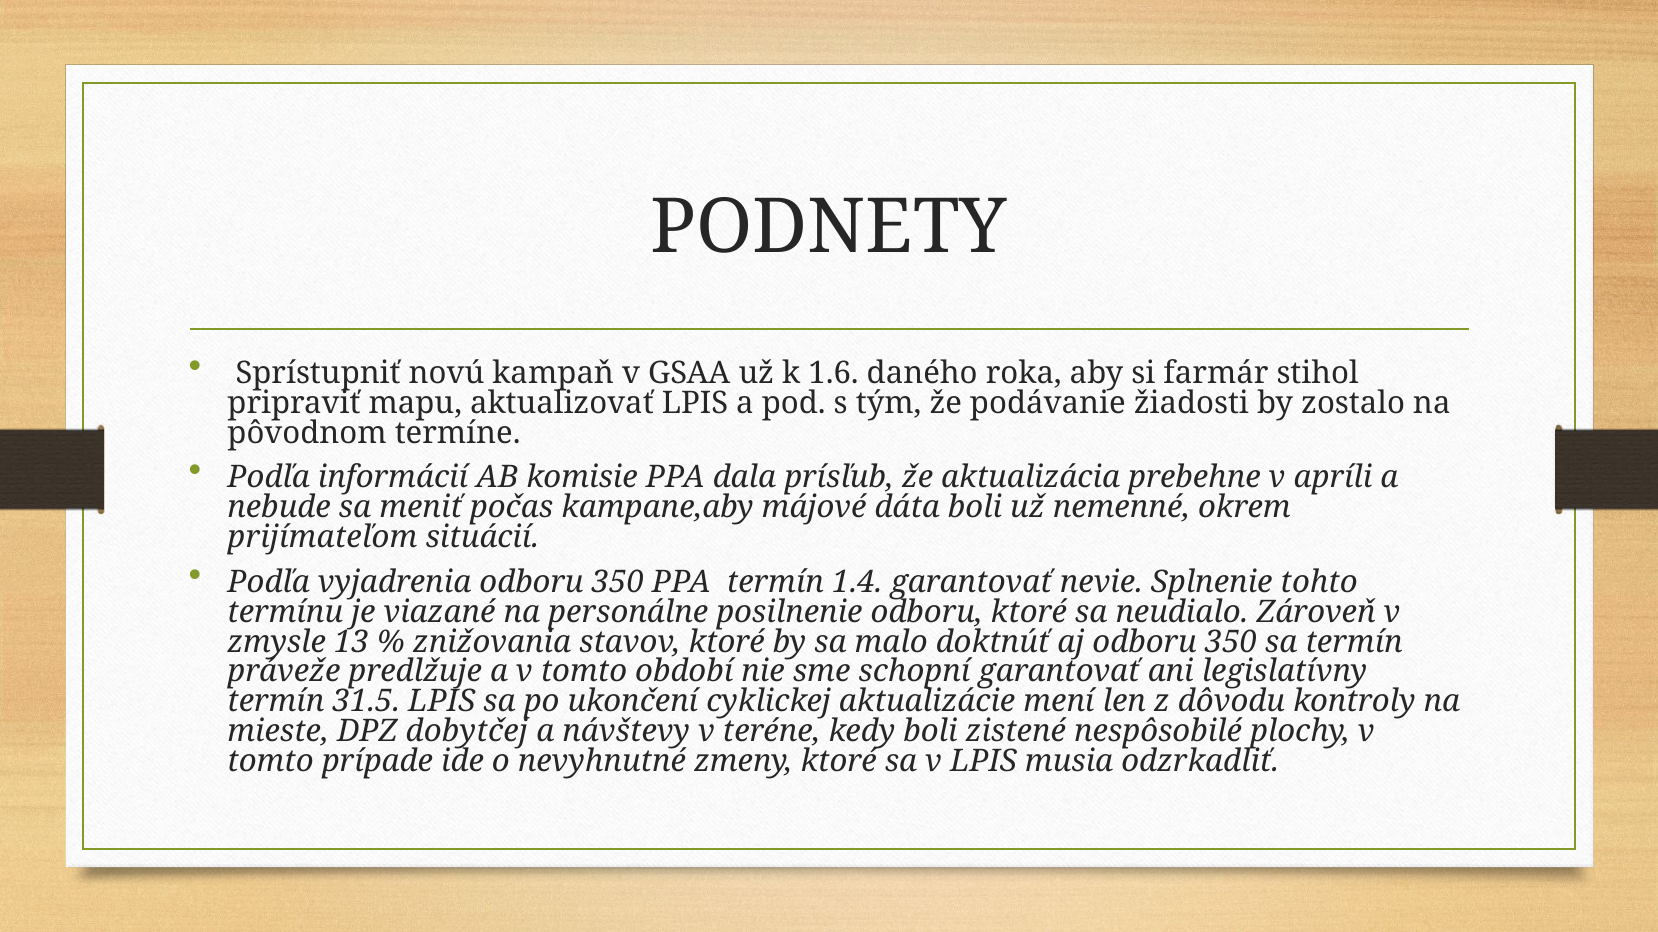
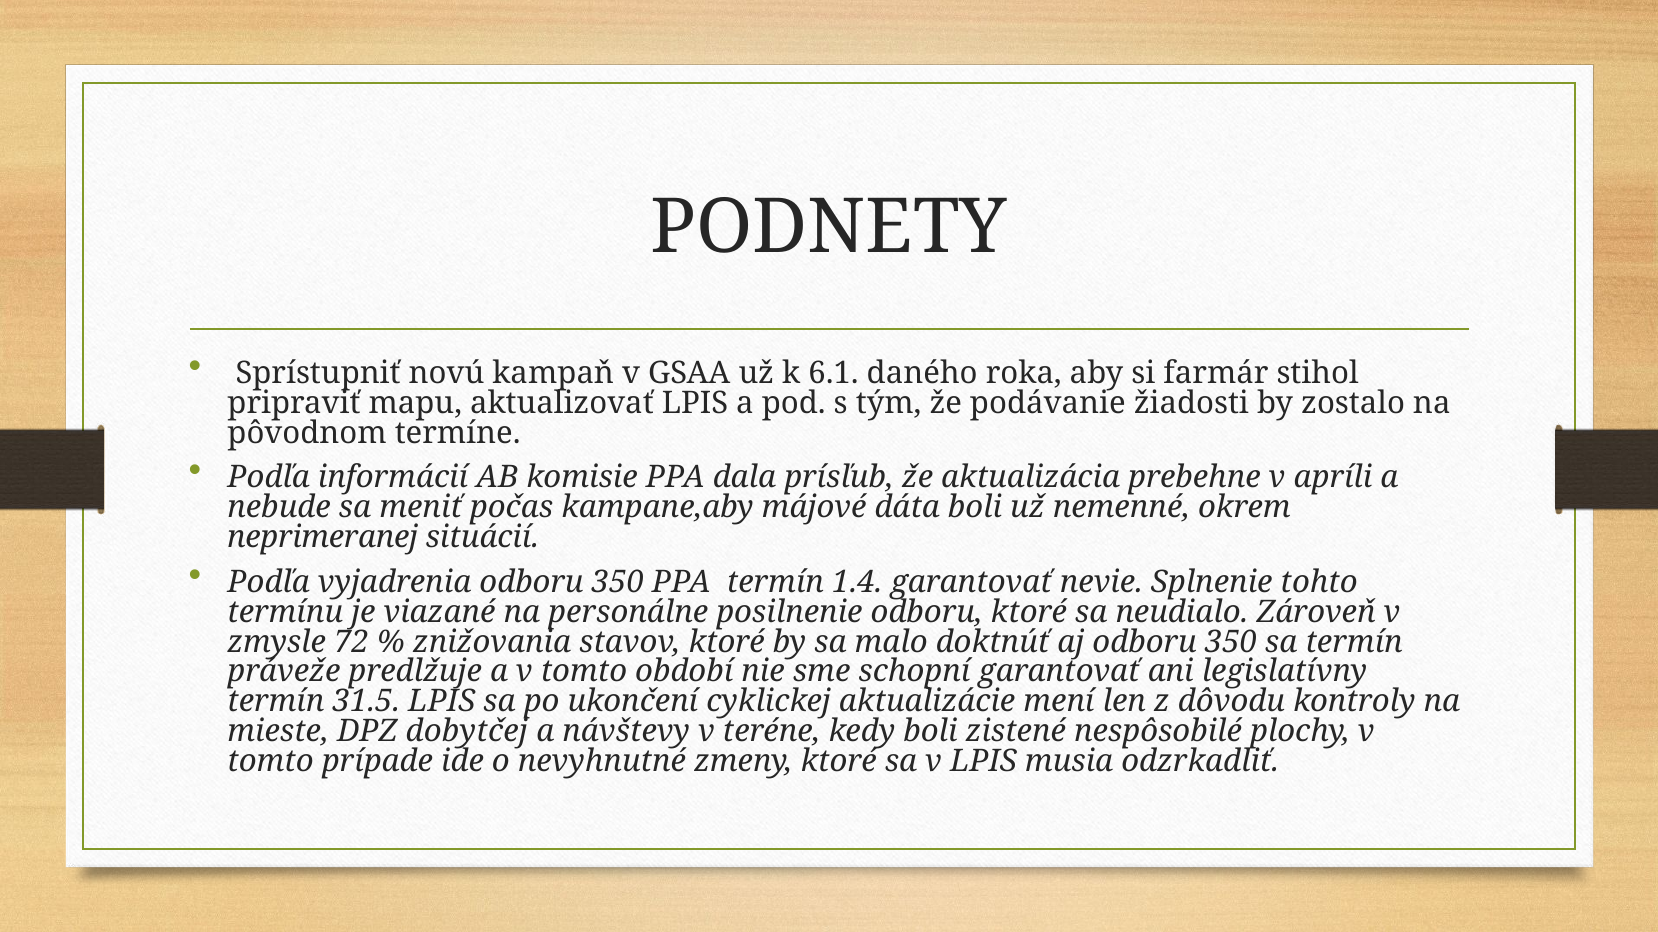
1.6: 1.6 -> 6.1 (834, 374)
prijímateľom: prijímateľom -> neprimeranej (323, 538)
13: 13 -> 72 (352, 642)
